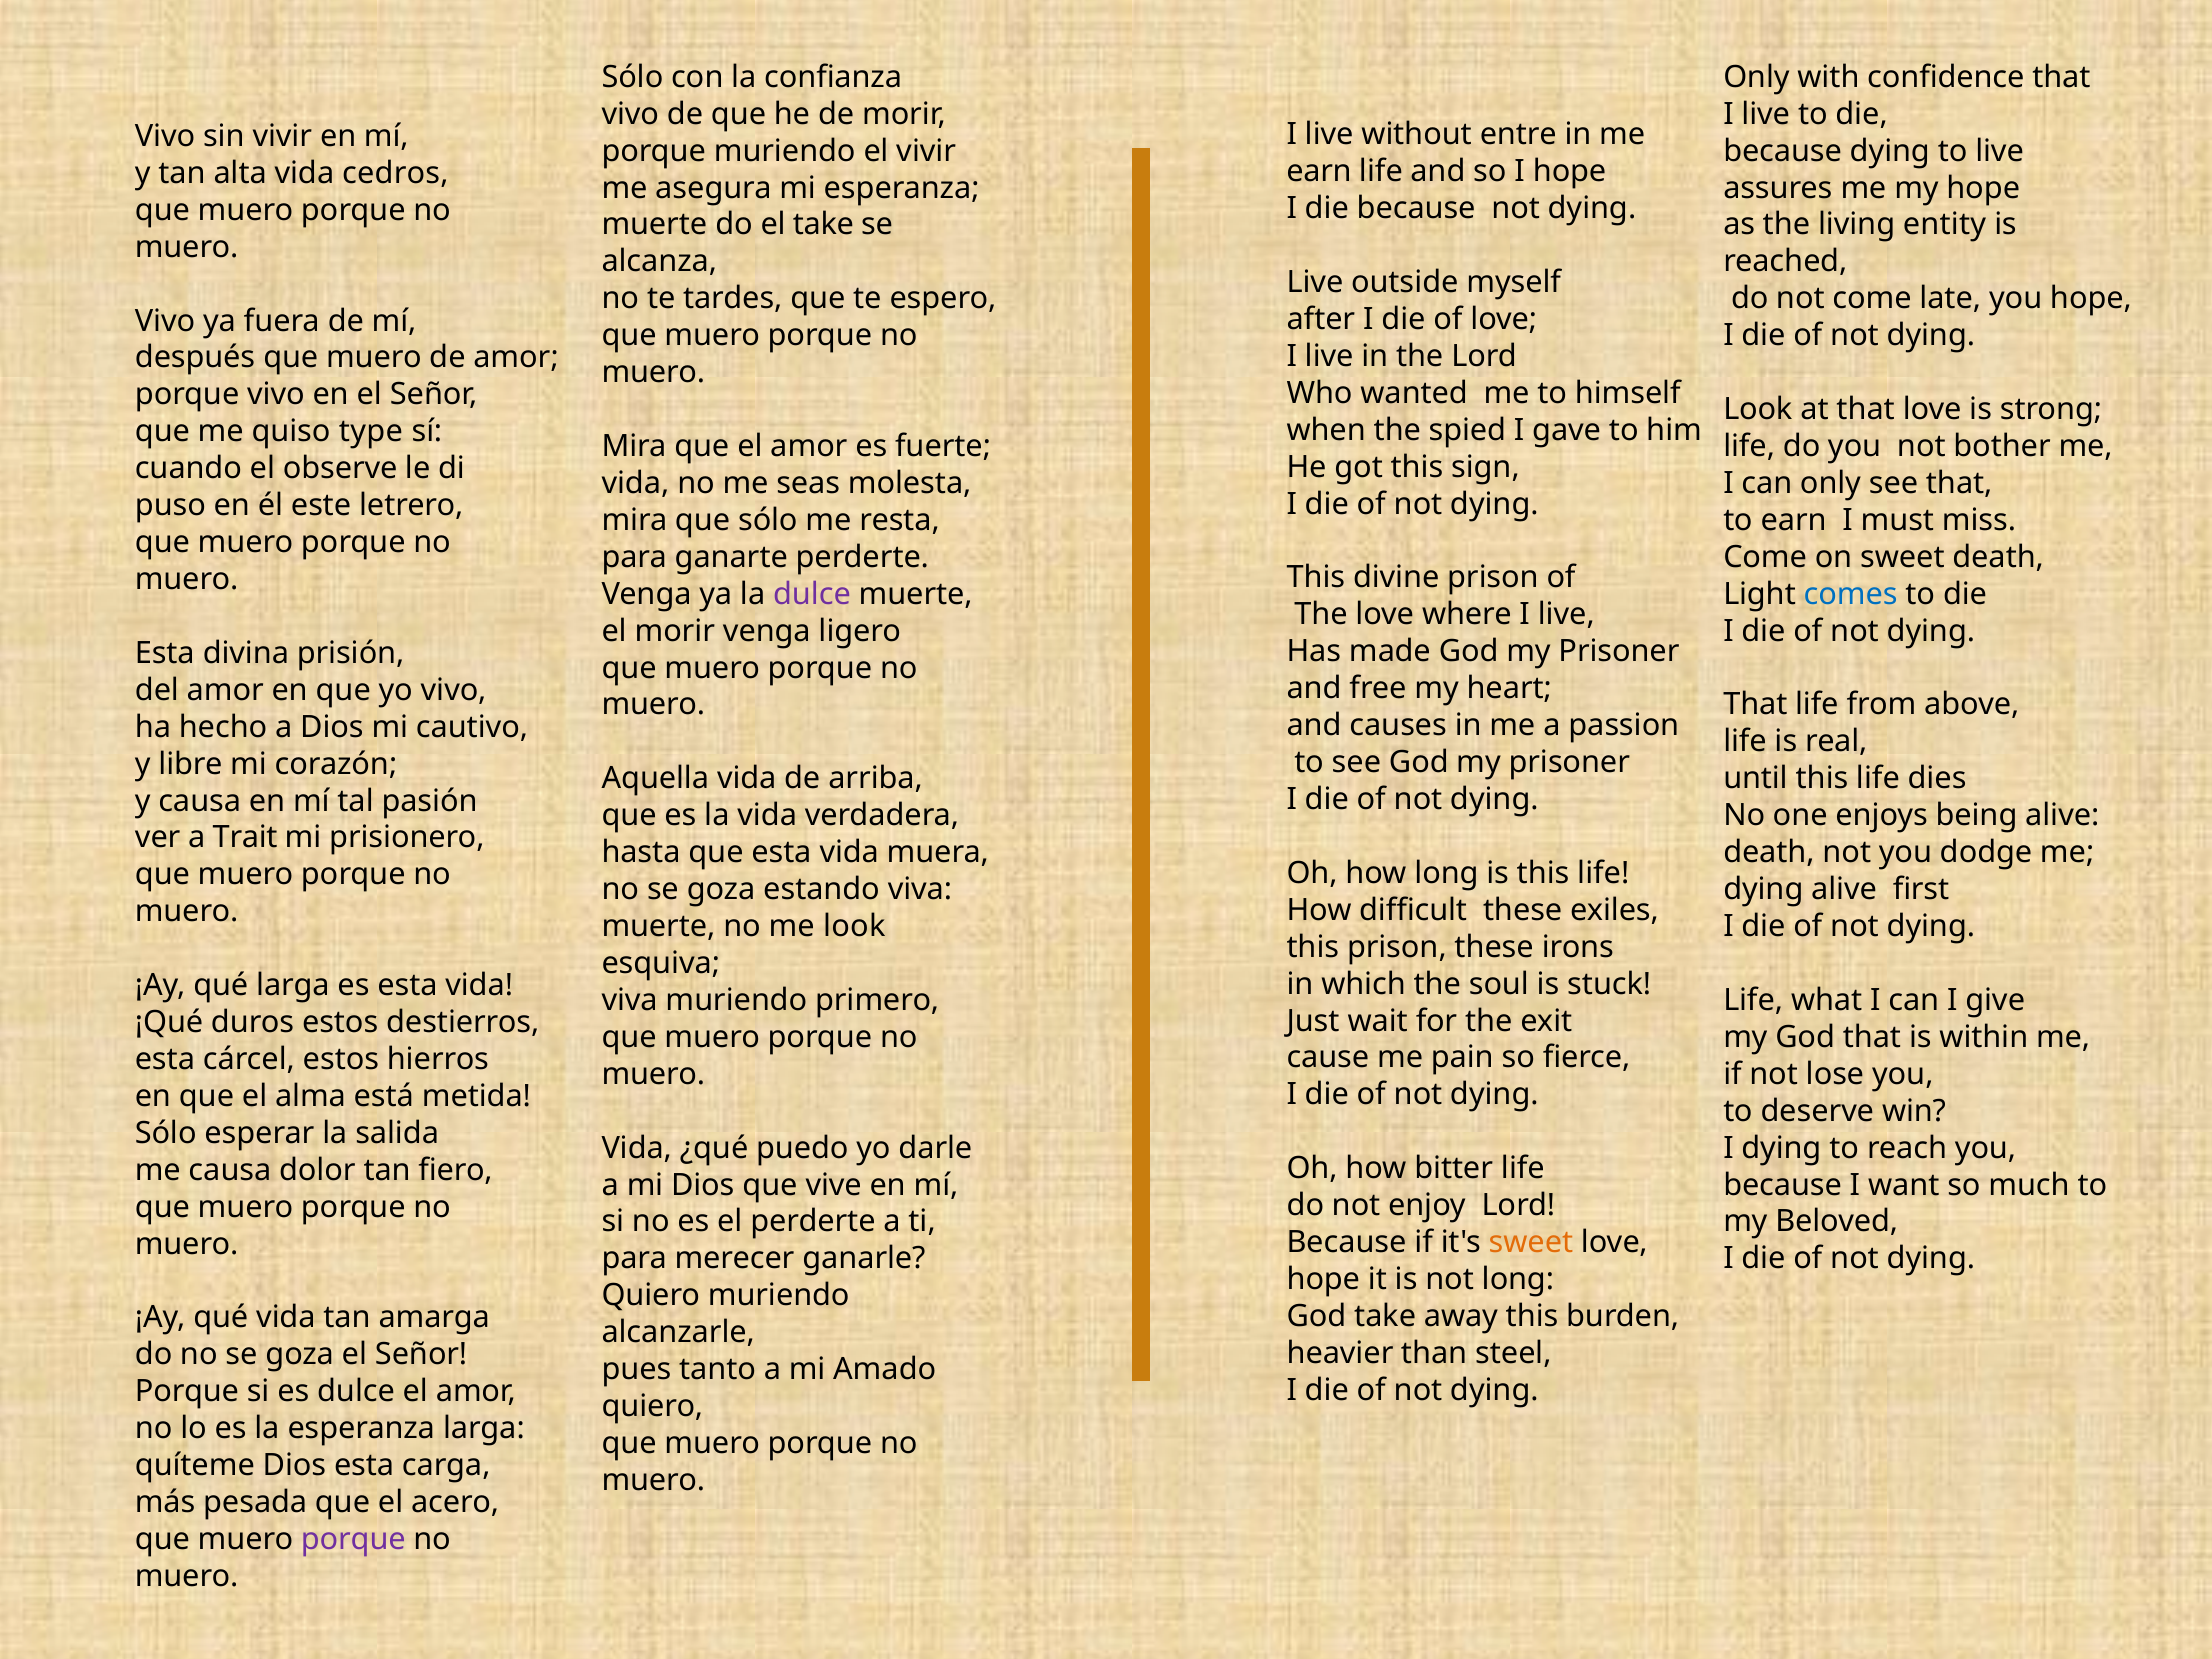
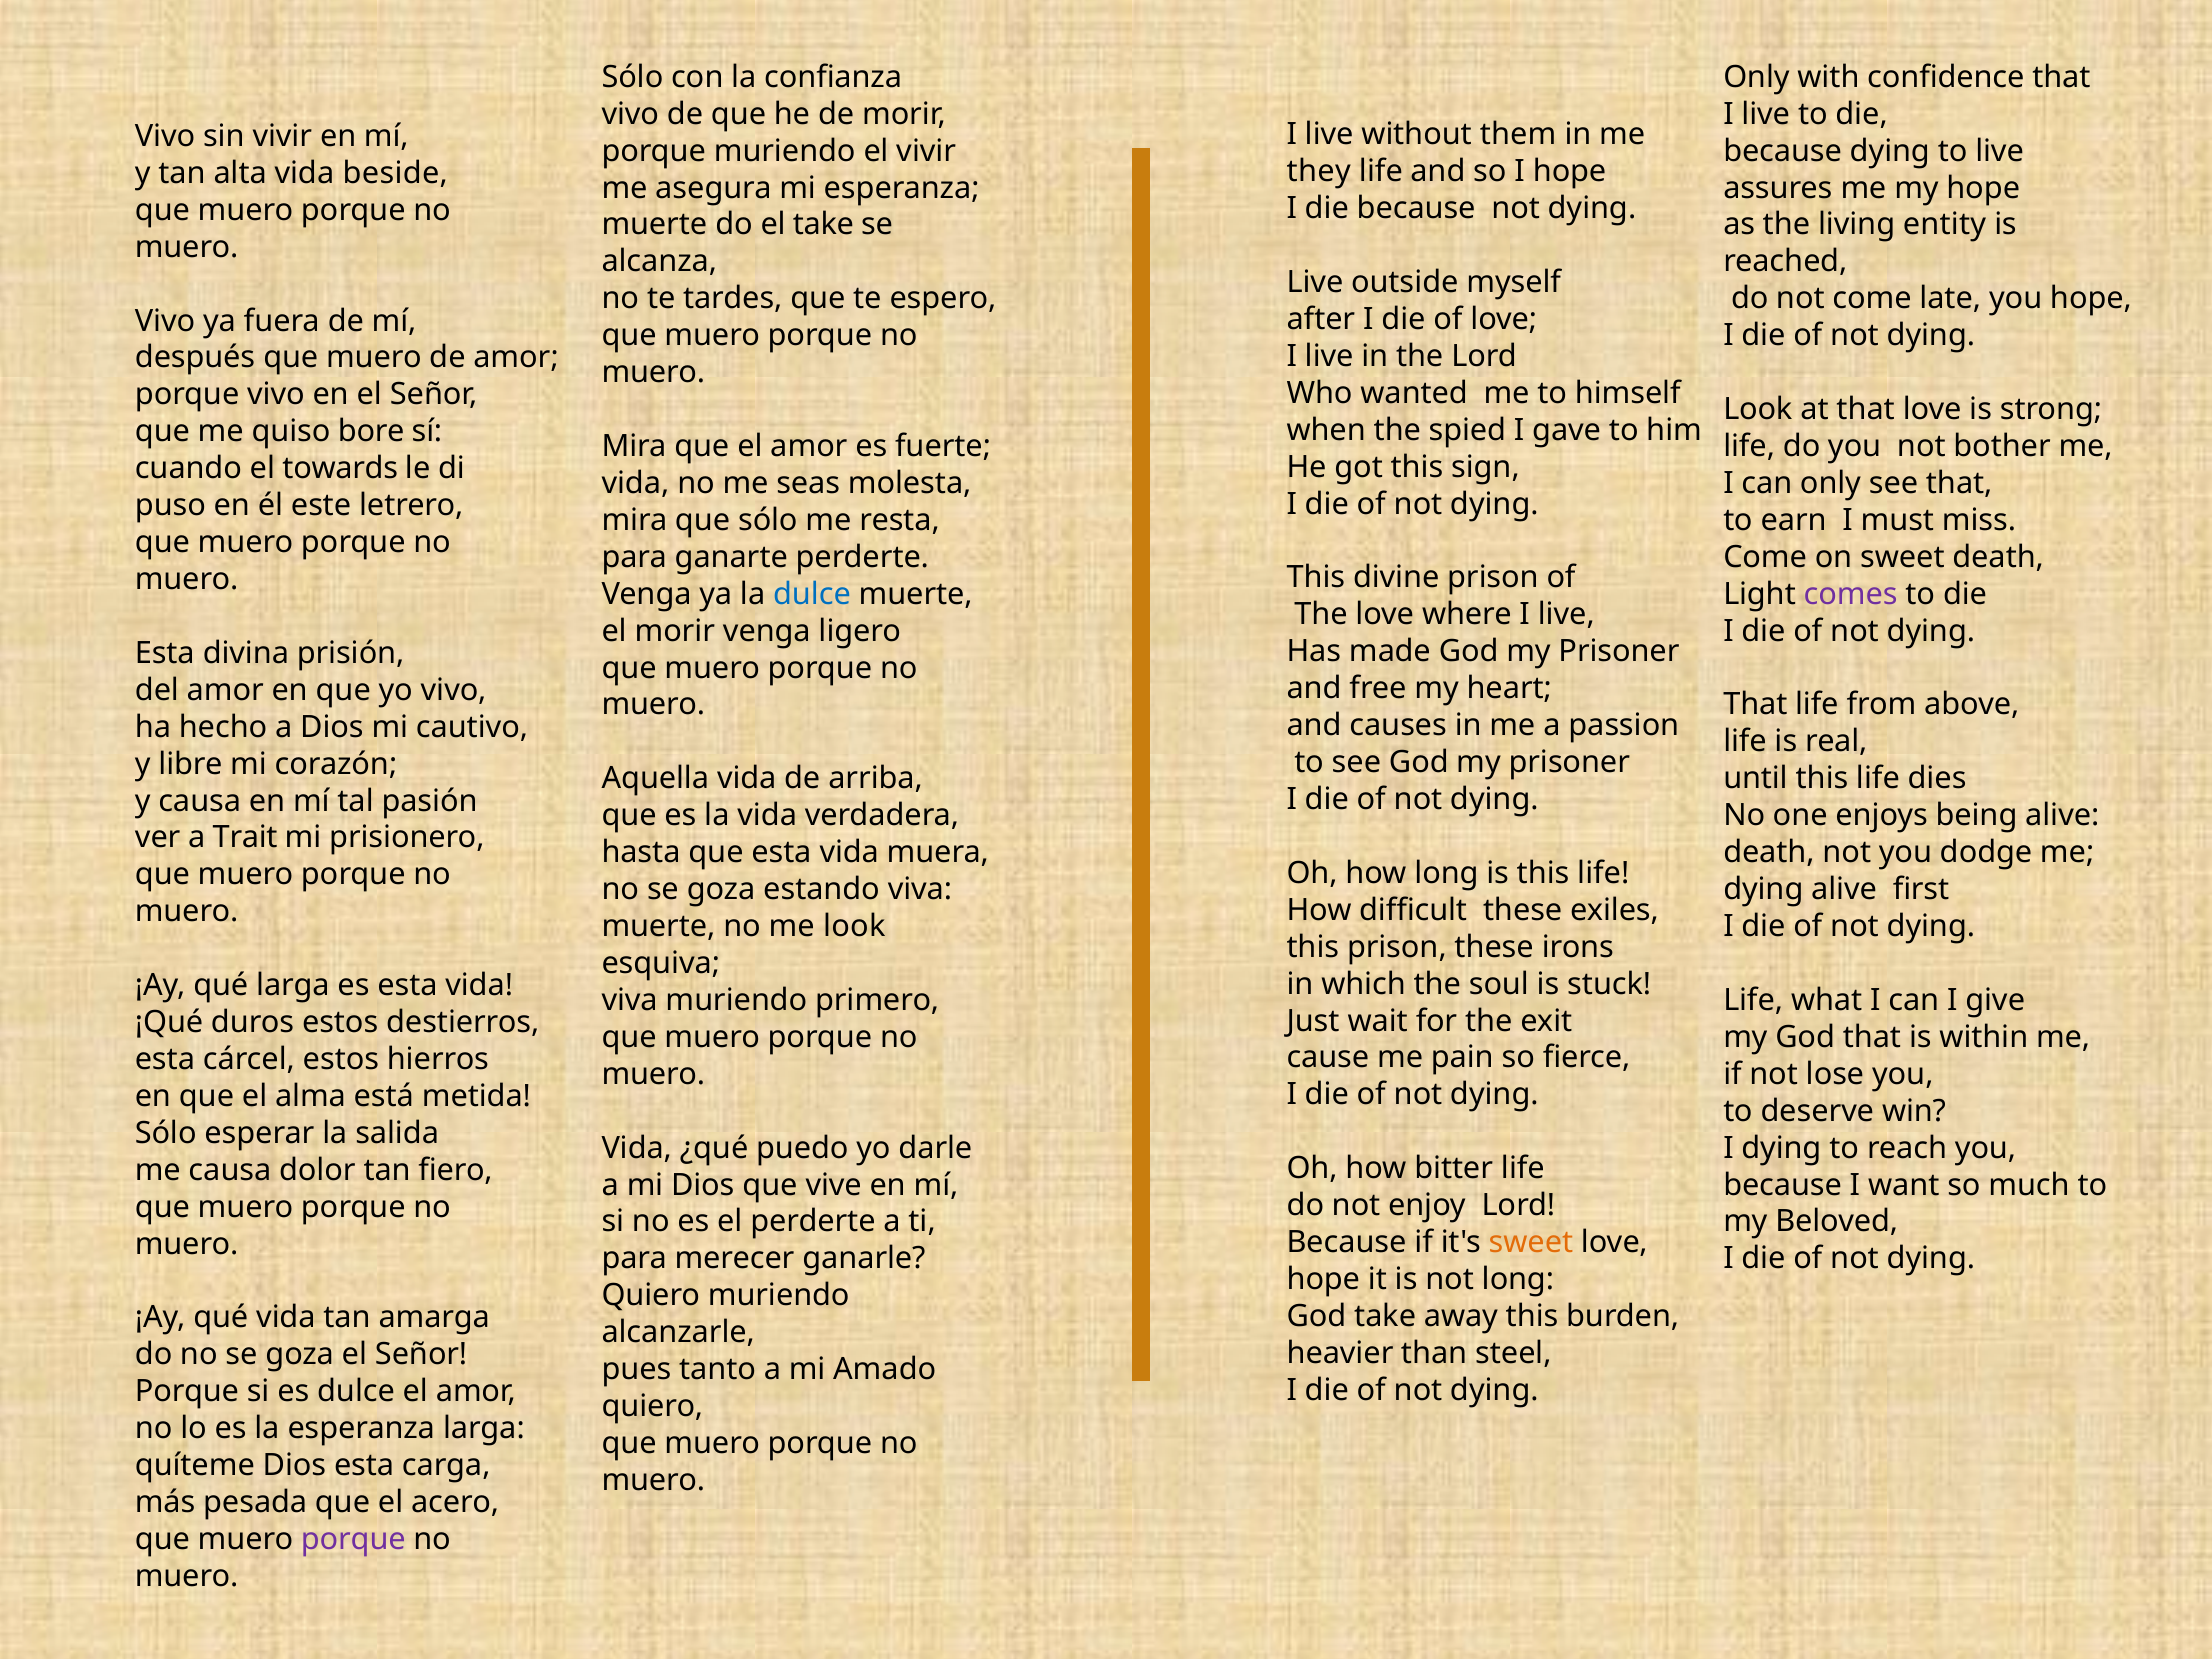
entre: entre -> them (1518, 135)
earn: earn -> they (1319, 172)
cedros: cedros -> beside (395, 173)
type: type -> bore (371, 432)
observe: observe -> towards (340, 469)
dulce colour: purple -> blue (812, 594)
comes colour: blue -> purple (1851, 594)
